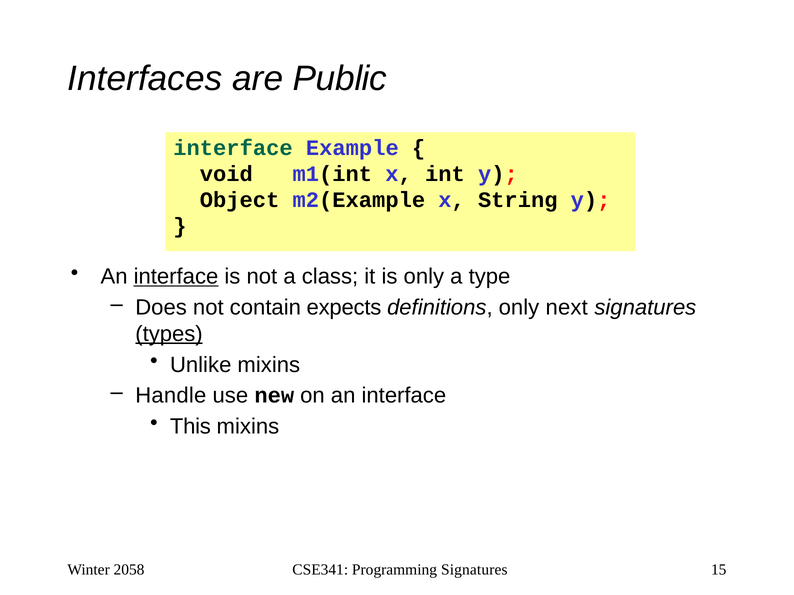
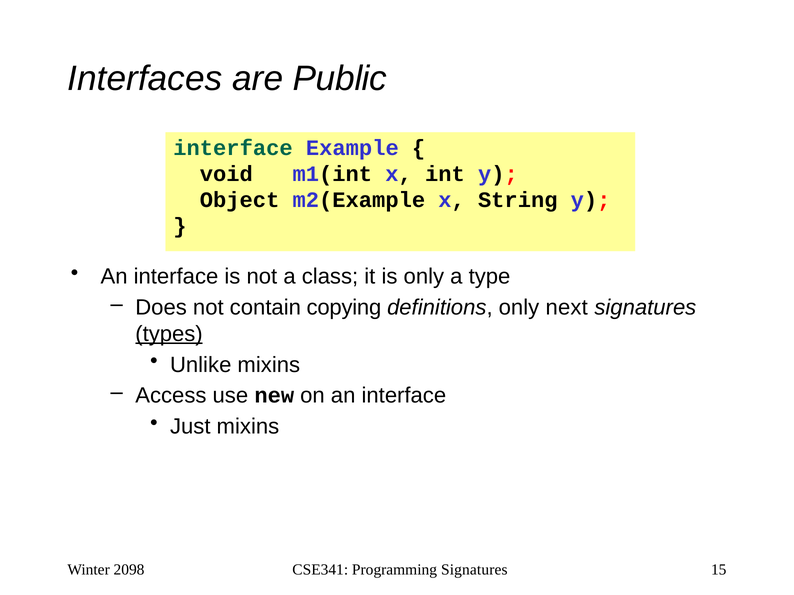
interface underline: present -> none (176, 277)
expects: expects -> copying (344, 308)
Handle: Handle -> Access (171, 396)
This: This -> Just (190, 427)
2058: 2058 -> 2098 (129, 570)
